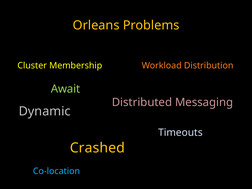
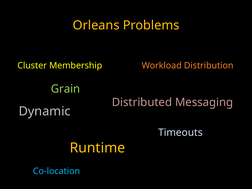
Await: Await -> Grain (66, 89)
Crashed: Crashed -> Runtime (97, 148)
